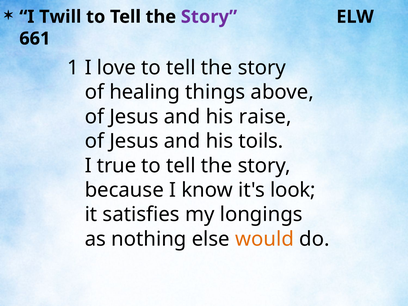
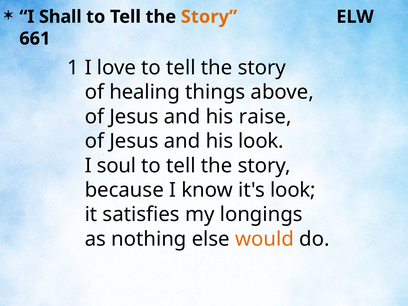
Twill: Twill -> Shall (60, 17)
Story colour: purple -> orange (209, 17)
his toils: toils -> look (261, 141)
true: true -> soul (117, 166)
